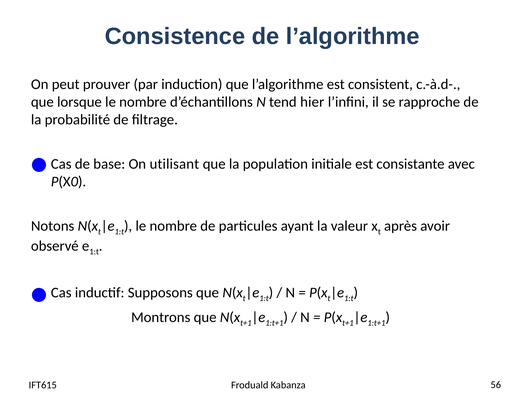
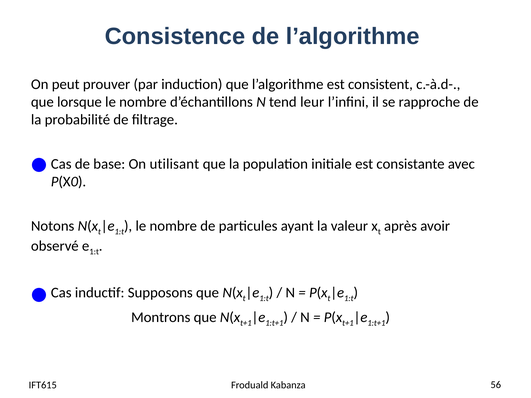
hier: hier -> leur (312, 102)
